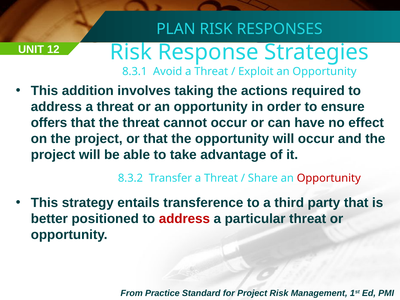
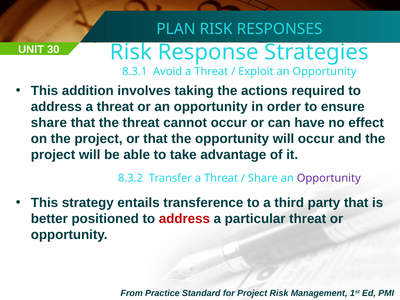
12: 12 -> 30 (53, 49)
offers: offers -> share (49, 123)
Opportunity colour: red -> purple (329, 178)
